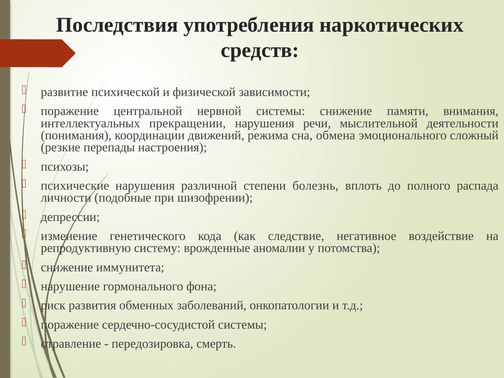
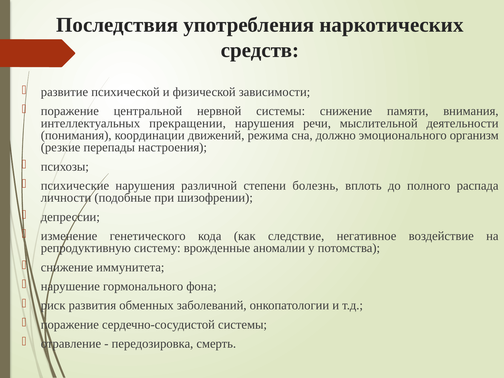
обмена: обмена -> должно (336, 135)
сложный: сложный -> организм (474, 135)
